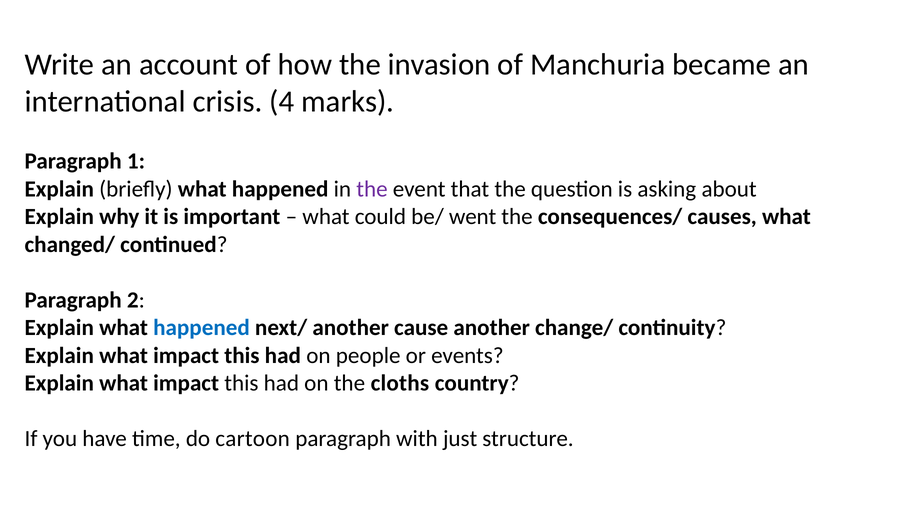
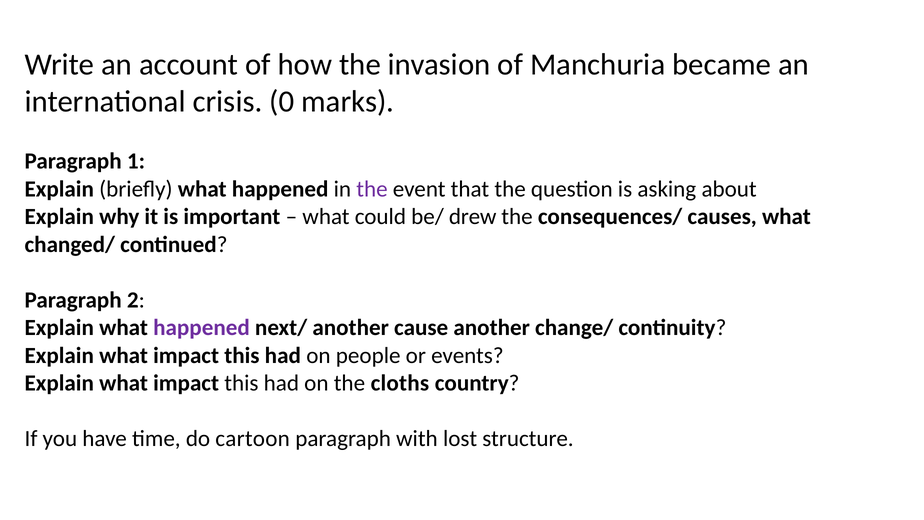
4: 4 -> 0 (282, 102)
went: went -> drew (473, 217)
happened colour: blue -> purple (201, 328)
just: just -> lost (460, 438)
